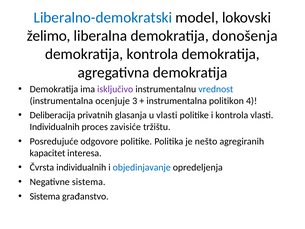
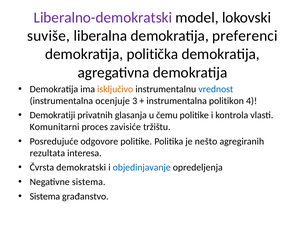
Liberalno-demokratski colour: blue -> purple (103, 18)
želimo: želimo -> suviše (49, 36)
donošenja: donošenja -> preferenci (245, 36)
demokratija kontrola: kontrola -> politička (152, 54)
isključivo colour: purple -> orange (115, 89)
Deliberacija: Deliberacija -> Demokratiji (53, 115)
u vlasti: vlasti -> čemu (167, 115)
Individualnih: Individualnih -> Komunitarni (55, 127)
kapacitet: kapacitet -> rezultata (47, 153)
Čvrsta individualnih: individualnih -> demokratski (81, 167)
